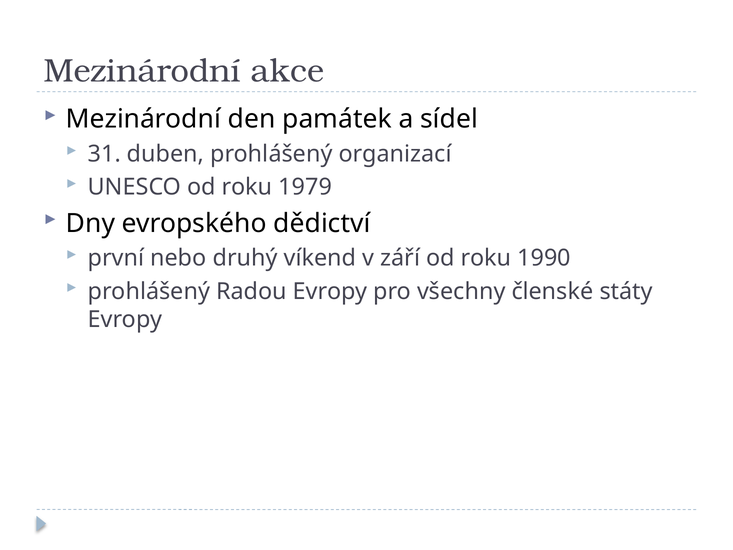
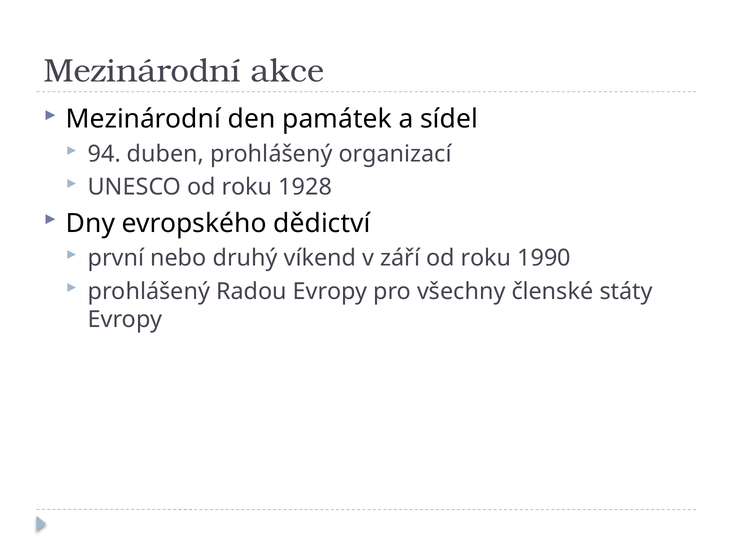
31: 31 -> 94 (104, 154)
1979: 1979 -> 1928 (305, 187)
